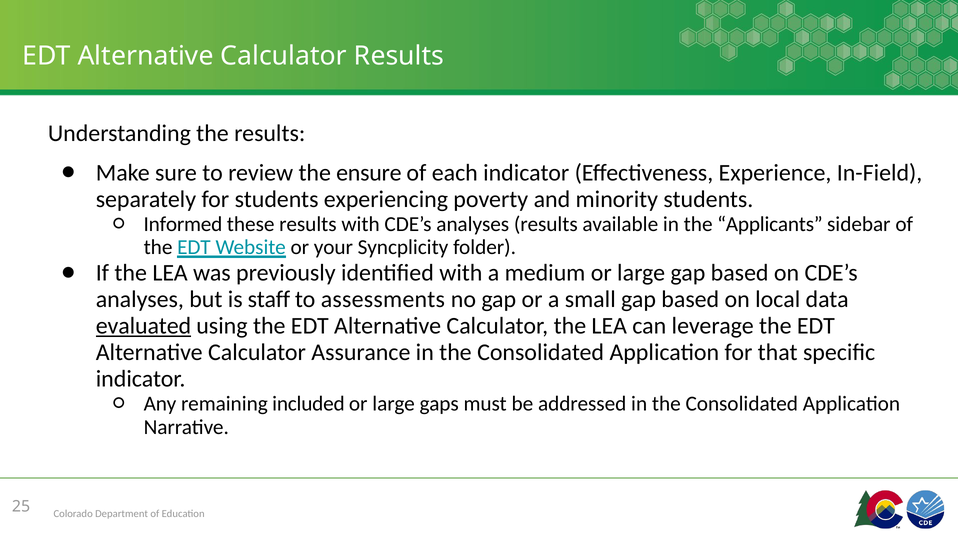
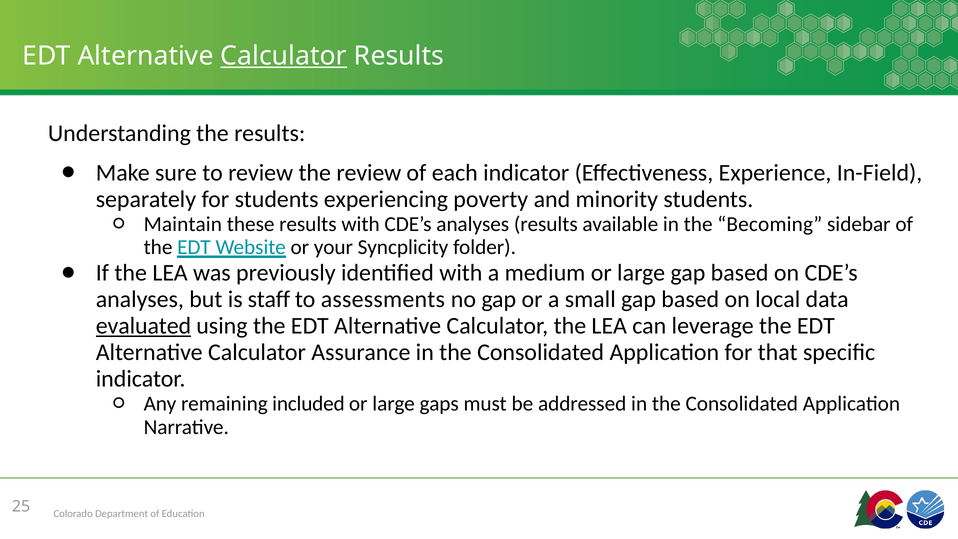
Calculator underline: none -> present (284, 56)
the ensure: ensure -> review (369, 173)
Informed: Informed -> Maintain (183, 224)
Applicants: Applicants -> Becoming (770, 224)
